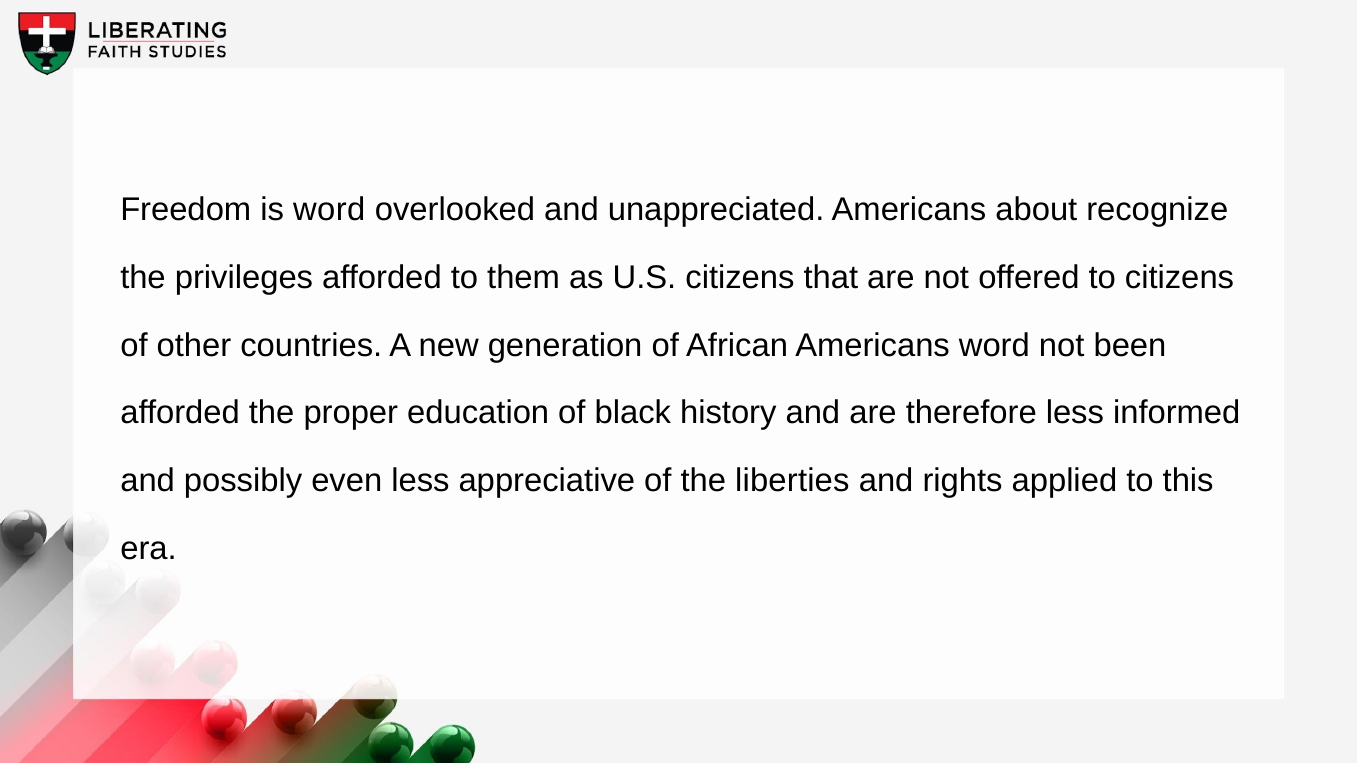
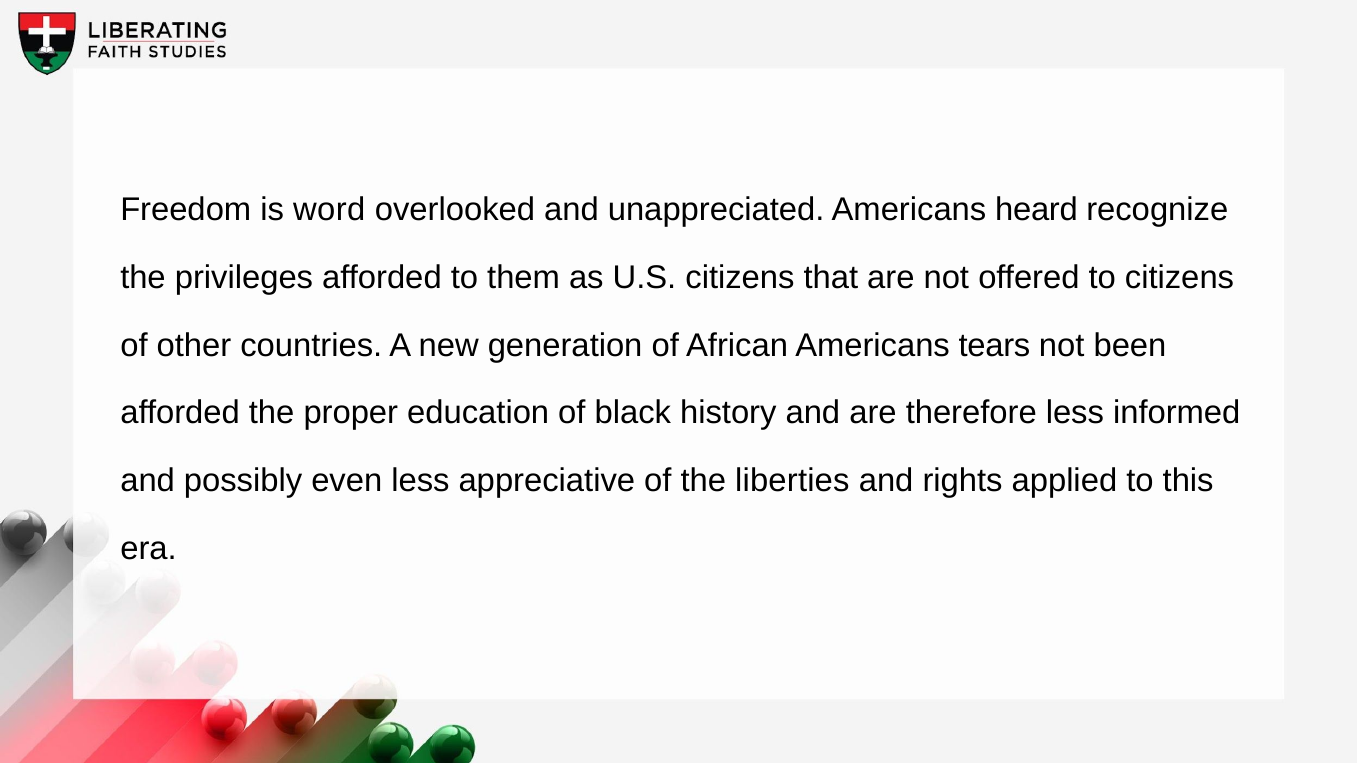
about: about -> heard (1036, 210)
Americans word: word -> tears (995, 345)
